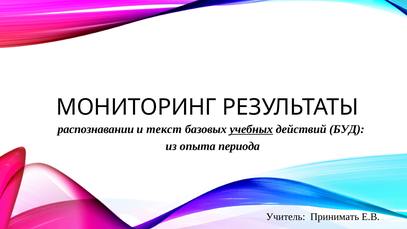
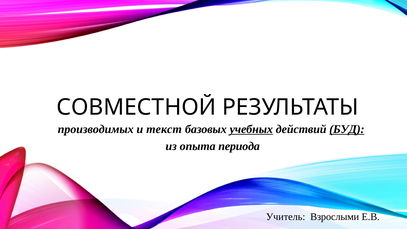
МОНИТОРИНГ: МОНИТОРИНГ -> СОВМЕСТНОЙ (136, 107)
распознавании: распознавании -> производимых (96, 129)
БУД underline: none -> present (347, 129)
Принимать: Принимать -> Взрослыми (335, 217)
